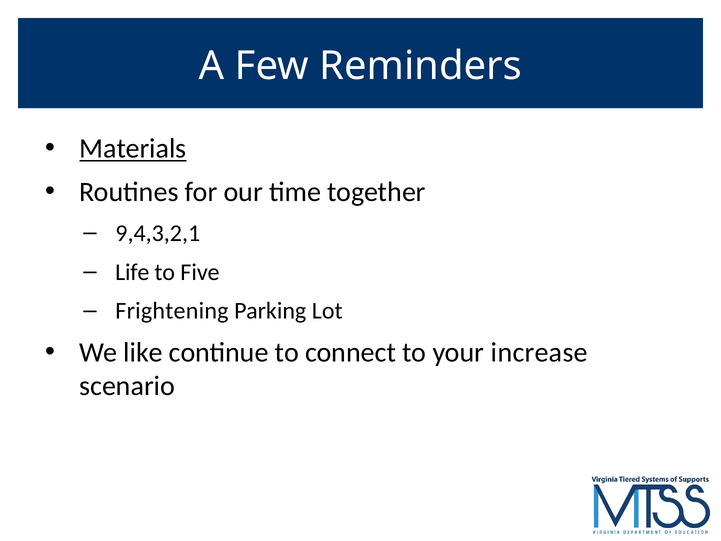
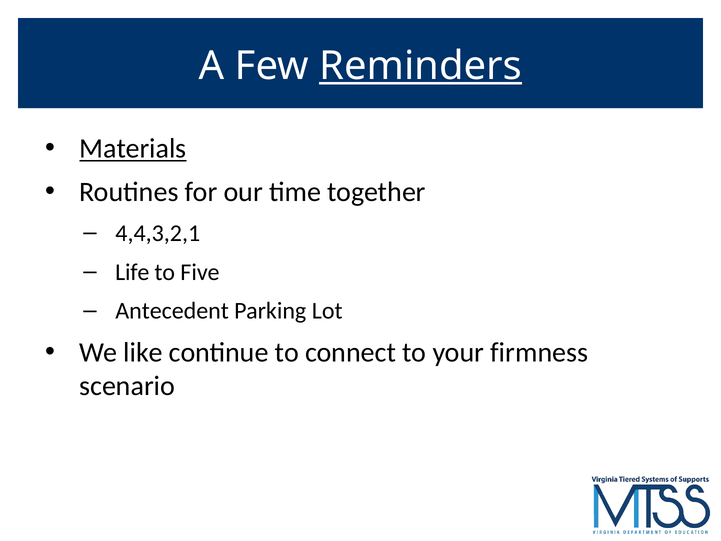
Reminders underline: none -> present (421, 66)
9,4,3,2,1: 9,4,3,2,1 -> 4,4,3,2,1 (158, 233)
Frightening: Frightening -> Antecedent (172, 311)
increase: increase -> firmness (539, 352)
